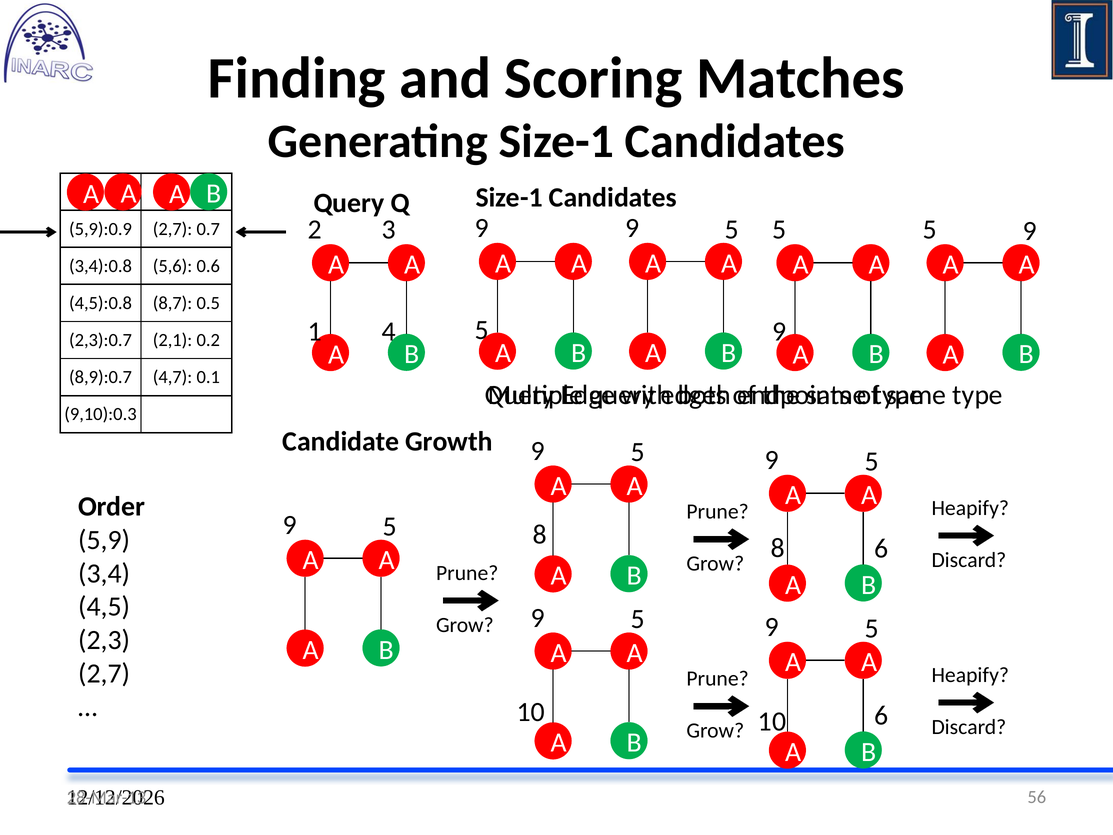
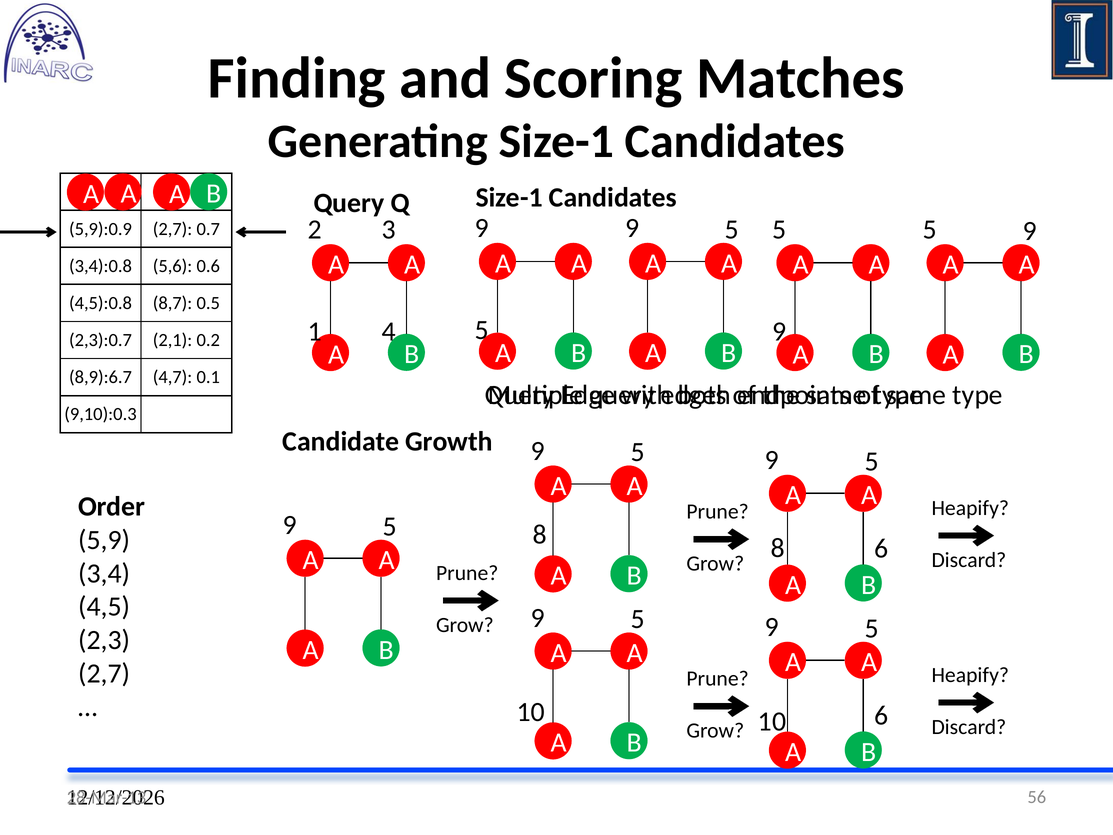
8,9):0.7: 8,9):0.7 -> 8,9):6.7 (101, 377)
